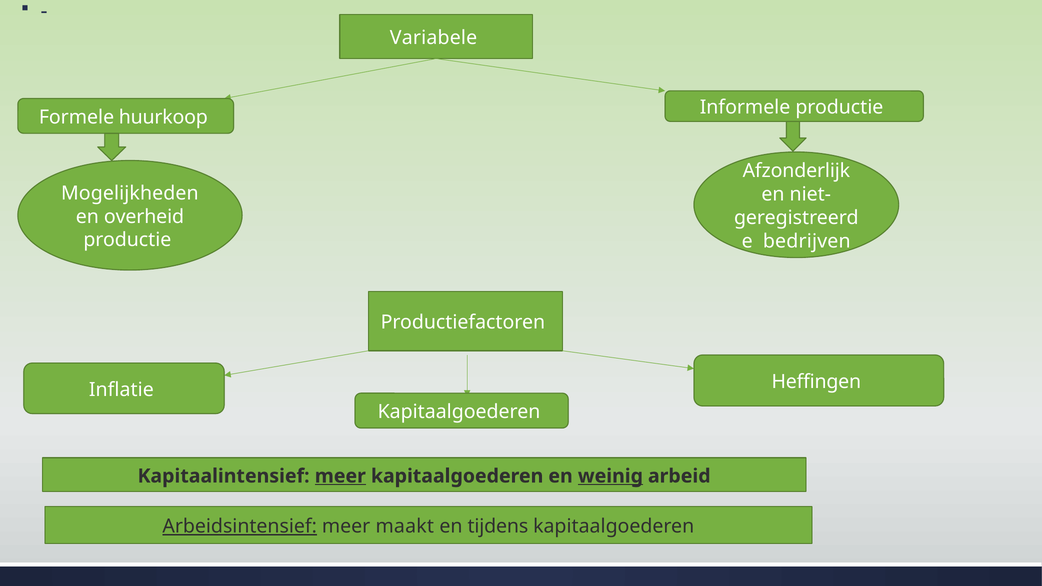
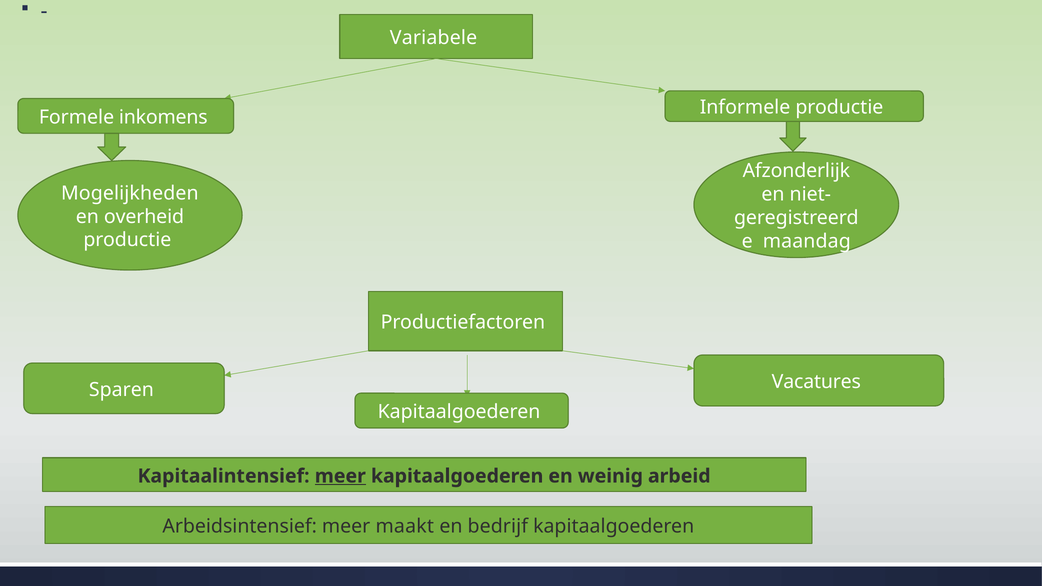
huurkoop: huurkoop -> inkomens (163, 117)
bedrijven: bedrijven -> maandag (807, 241)
Heffingen: Heffingen -> Vacatures (816, 382)
Inflatie: Inflatie -> Sparen (121, 390)
weinig underline: present -> none (610, 476)
Arbeidsintensief underline: present -> none (240, 527)
tijdens: tijdens -> bedrijf (498, 527)
